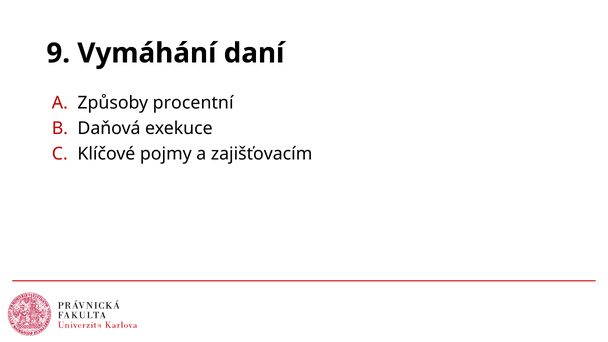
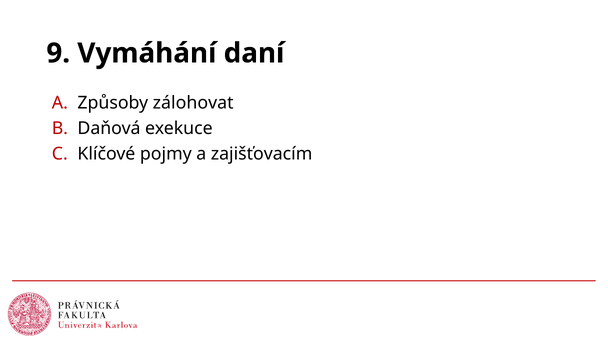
procentní: procentní -> zálohovat (193, 103)
